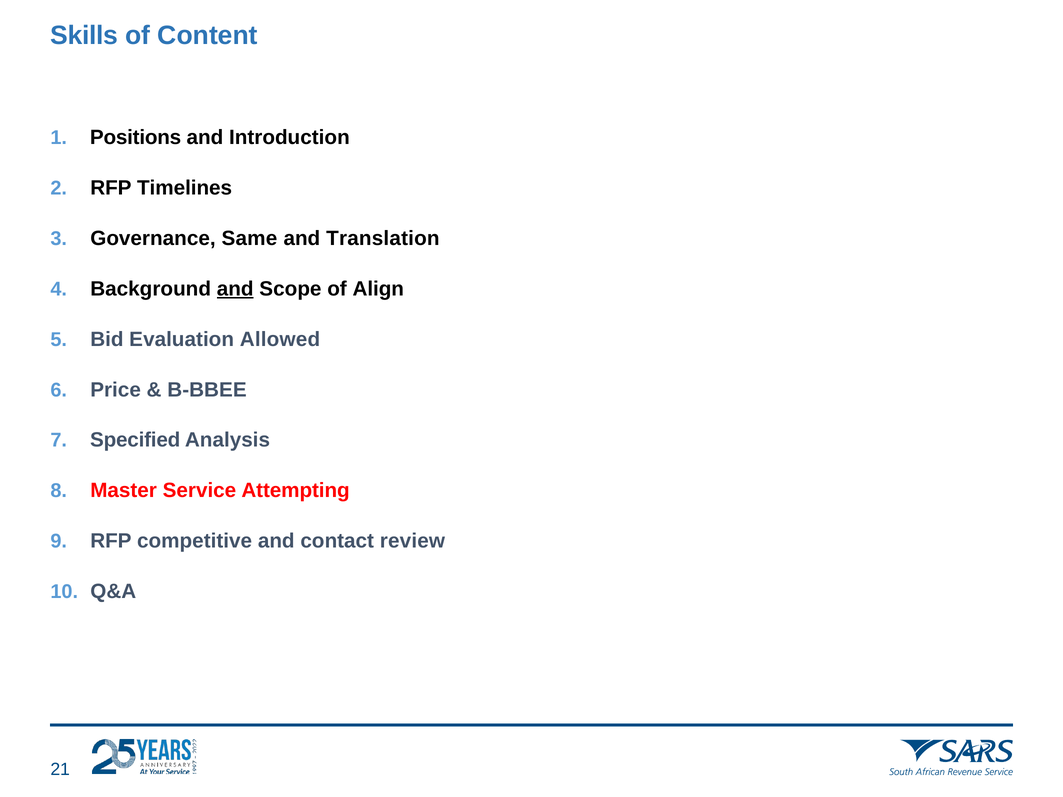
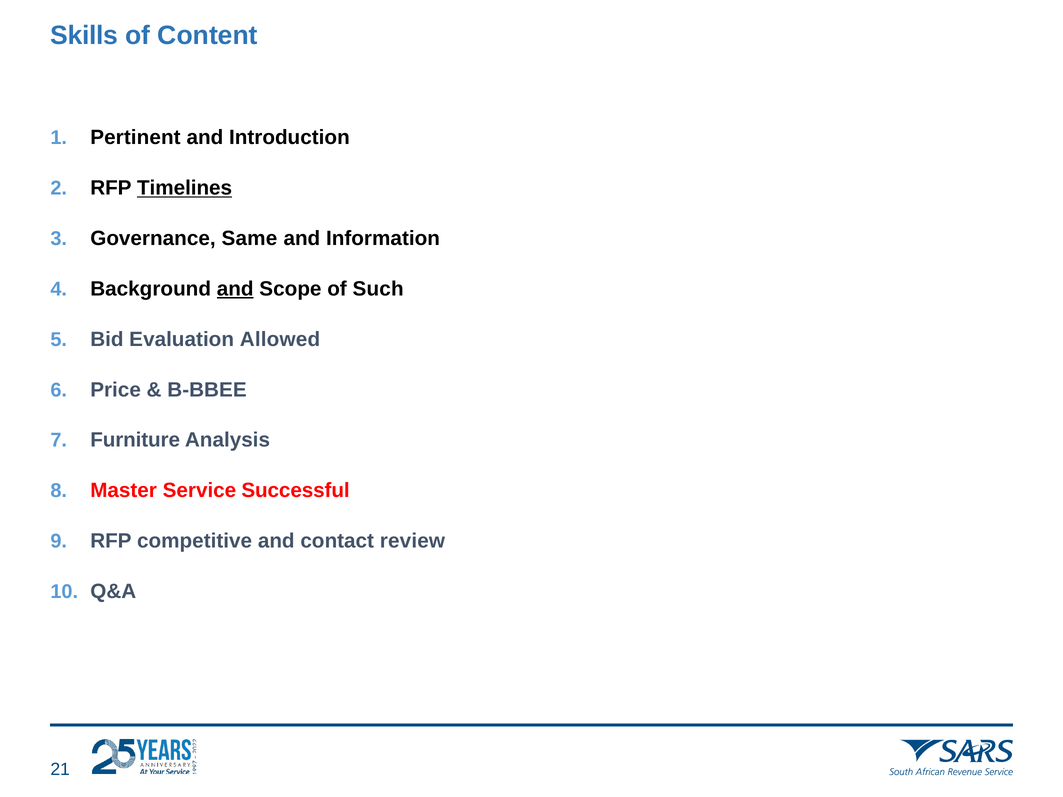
Positions: Positions -> Pertinent (135, 138)
Timelines underline: none -> present (185, 188)
Translation: Translation -> Information (383, 239)
Align: Align -> Such (378, 289)
Specified: Specified -> Furniture (135, 440)
Attempting: Attempting -> Successful (296, 491)
